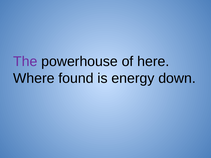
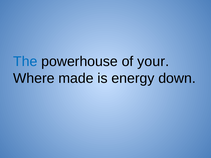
The colour: purple -> blue (25, 61)
here: here -> your (153, 61)
found: found -> made (76, 78)
